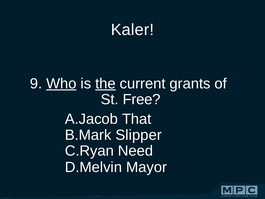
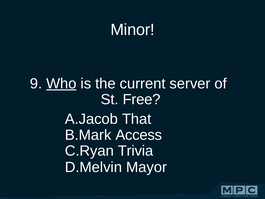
Kaler: Kaler -> Minor (133, 30)
the underline: present -> none (105, 83)
grants: grants -> server (190, 83)
Slipper: Slipper -> Access (139, 135)
Need: Need -> Trivia (136, 151)
